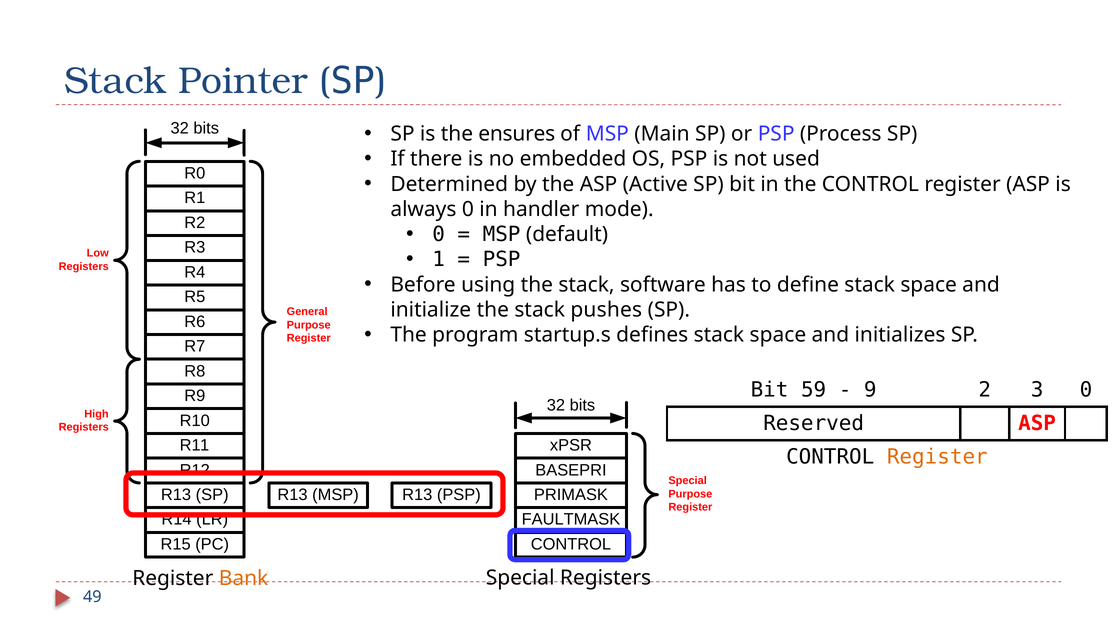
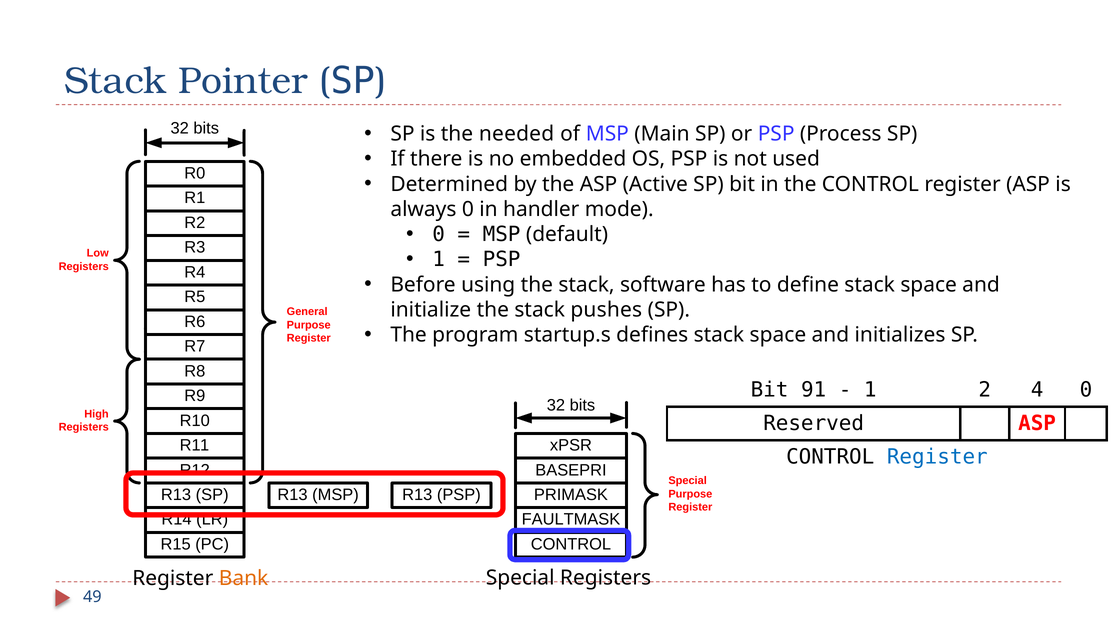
ensures: ensures -> needed (517, 134)
59: 59 -> 91 (814, 390)
9: 9 -> 1 (870, 390)
3: 3 -> 4 (1037, 390)
Register colour: orange -> blue (937, 457)
